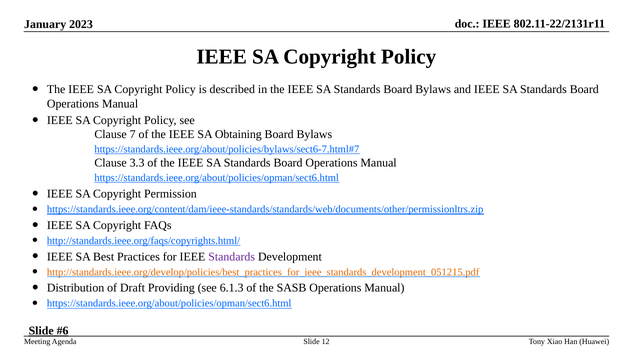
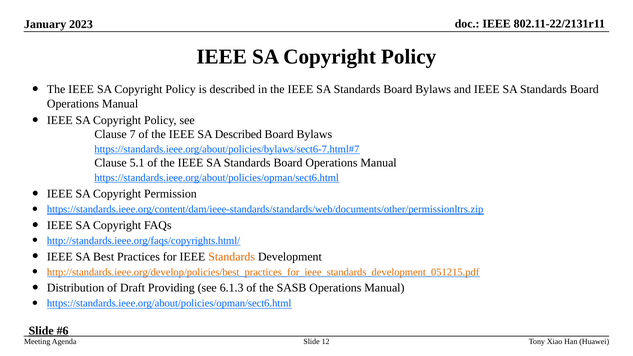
SA Obtaining: Obtaining -> Described (238, 135)
3.3: 3.3 -> 5.1 (137, 163)
Standards colour: purple -> orange (232, 257)
